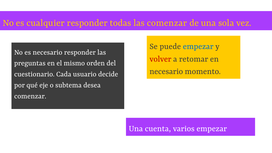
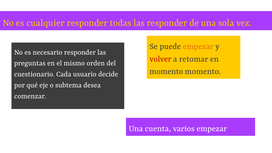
las comenzar: comenzar -> responder (167, 22)
empezar colour: blue -> orange (198, 46)
necesario: necesario -> momento (166, 71)
